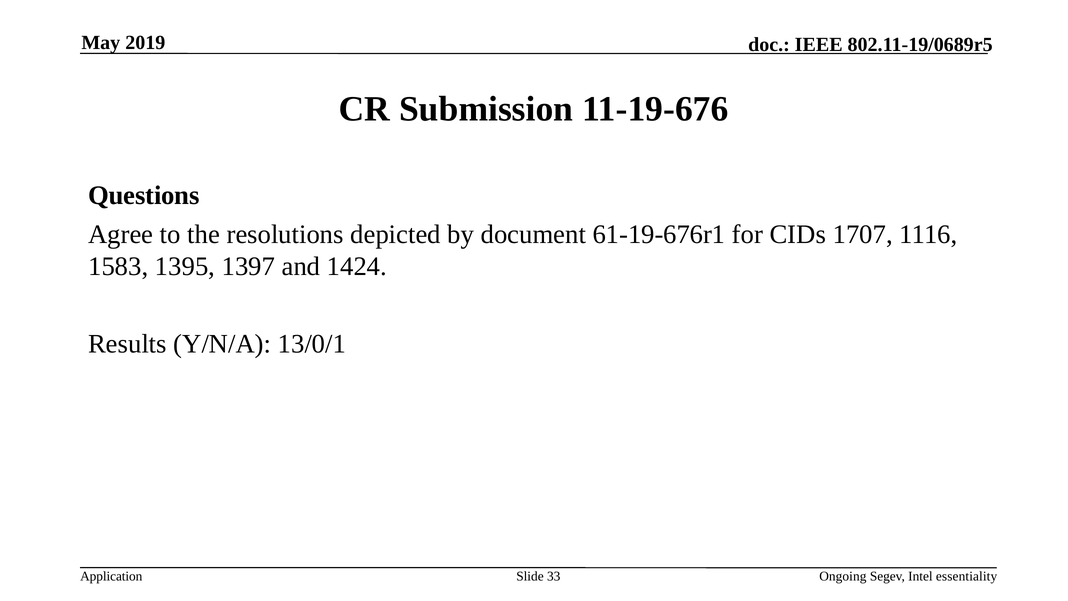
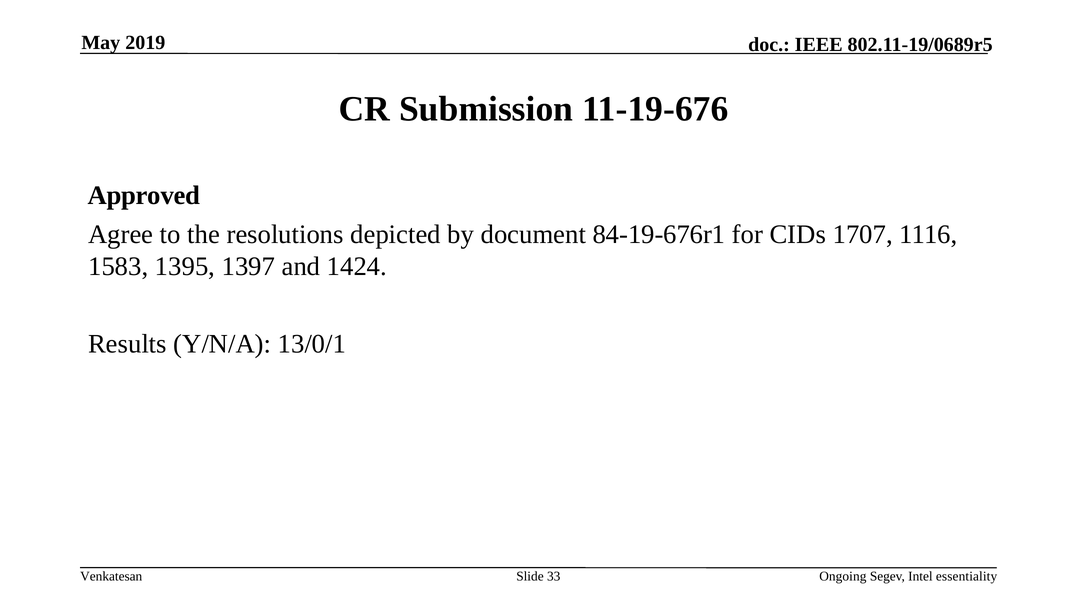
Questions: Questions -> Approved (144, 195)
61-19-676r1: 61-19-676r1 -> 84-19-676r1 (659, 234)
Application: Application -> Venkatesan (111, 576)
